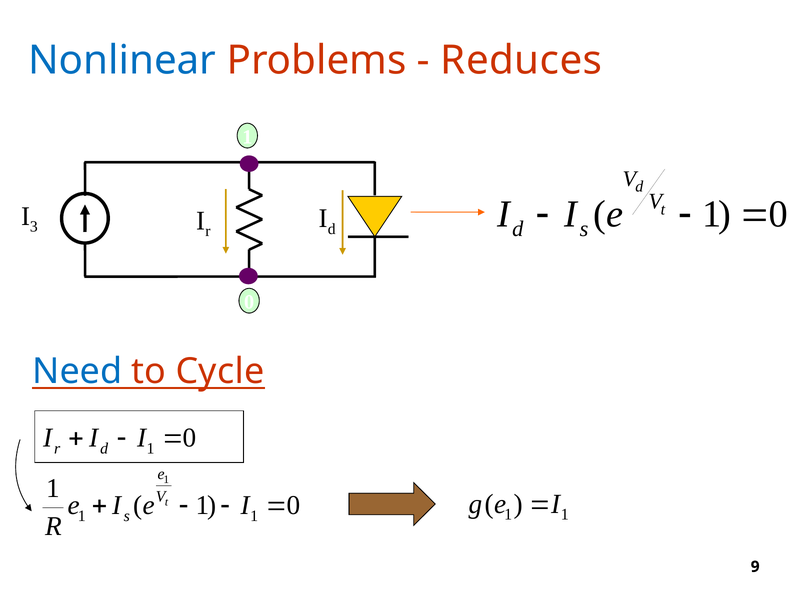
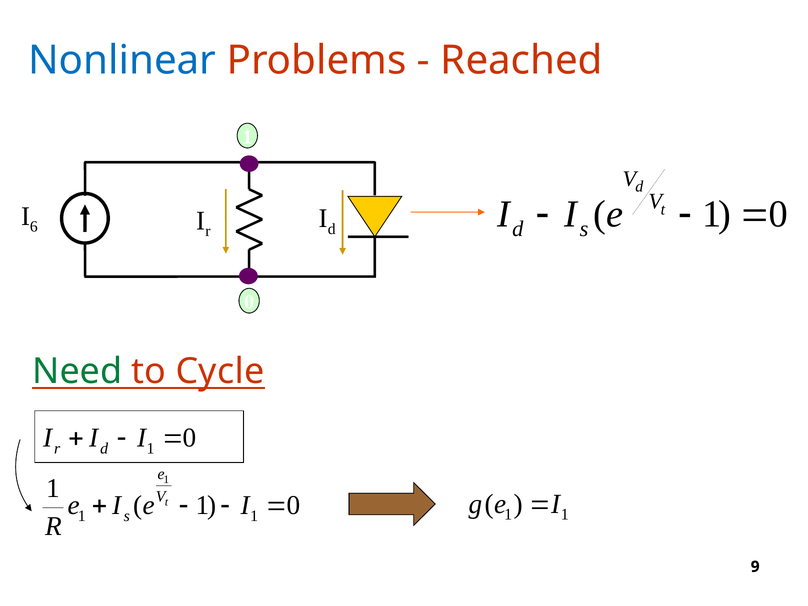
Reduces: Reduces -> Reached (522, 61)
3: 3 -> 6 (34, 227)
Need colour: blue -> green (77, 372)
